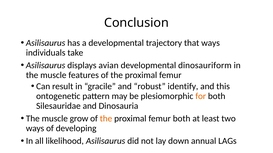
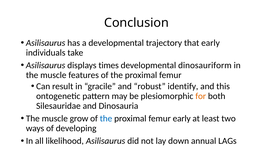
that ways: ways -> early (211, 43)
avian: avian -> times (109, 66)
the colour: orange -> blue (106, 119)
femur both: both -> early (182, 119)
